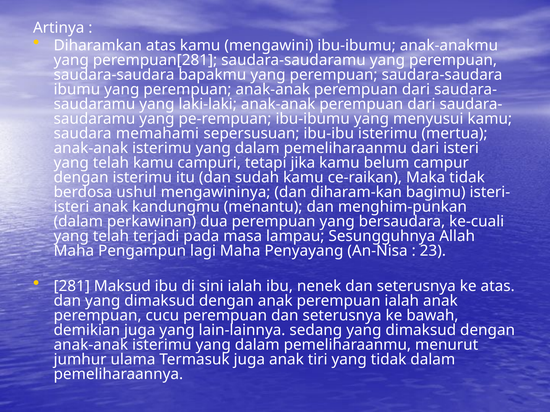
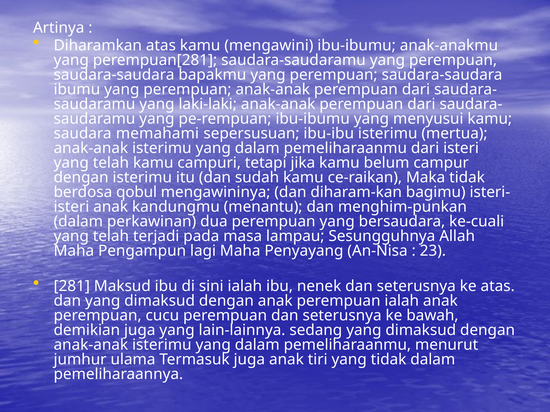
ushul: ushul -> qobul (137, 192)
